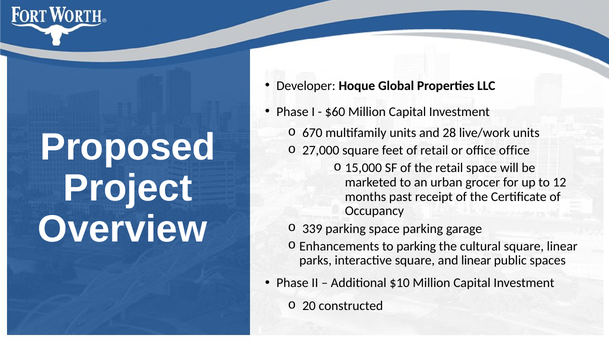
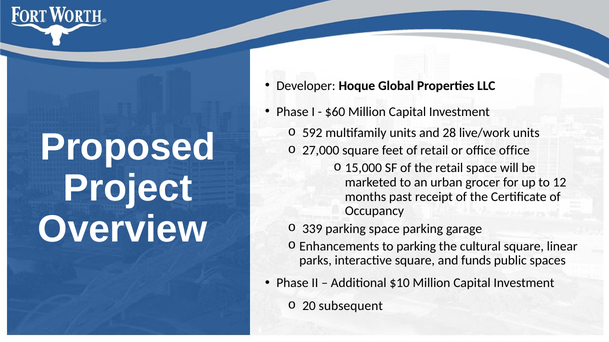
670: 670 -> 592 (312, 133)
and linear: linear -> funds (476, 261)
constructed: constructed -> subsequent (351, 306)
